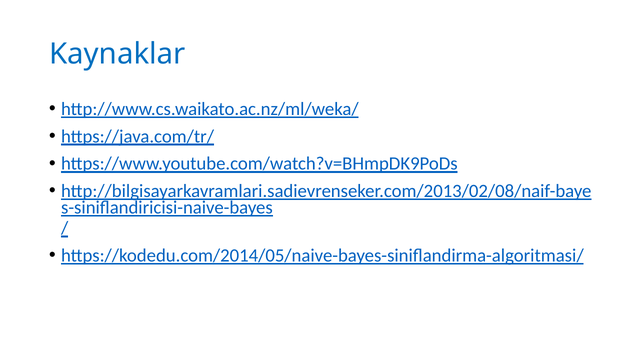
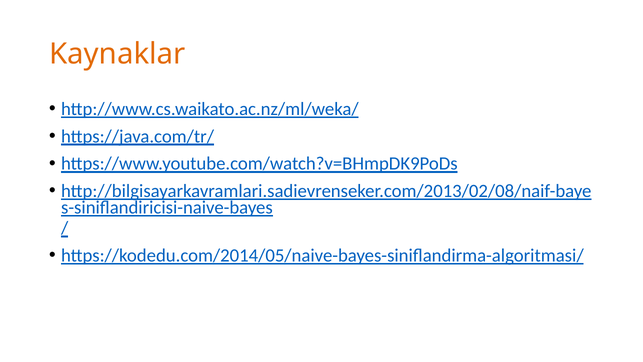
Kaynaklar colour: blue -> orange (117, 54)
